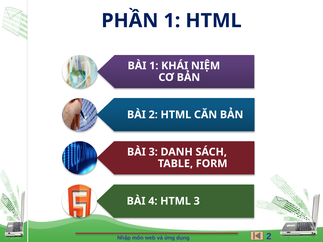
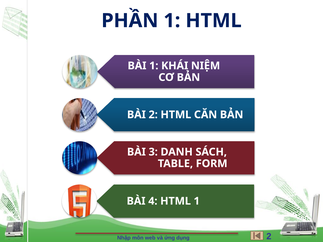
HTML 3: 3 -> 1 (197, 201)
